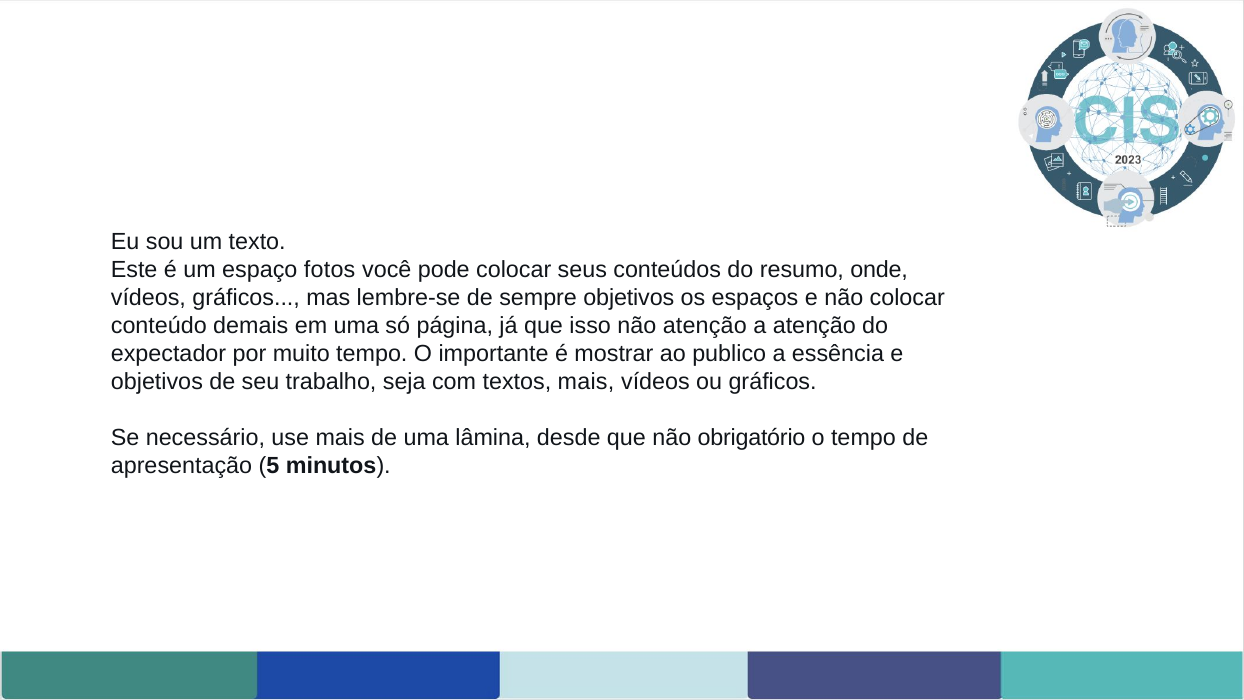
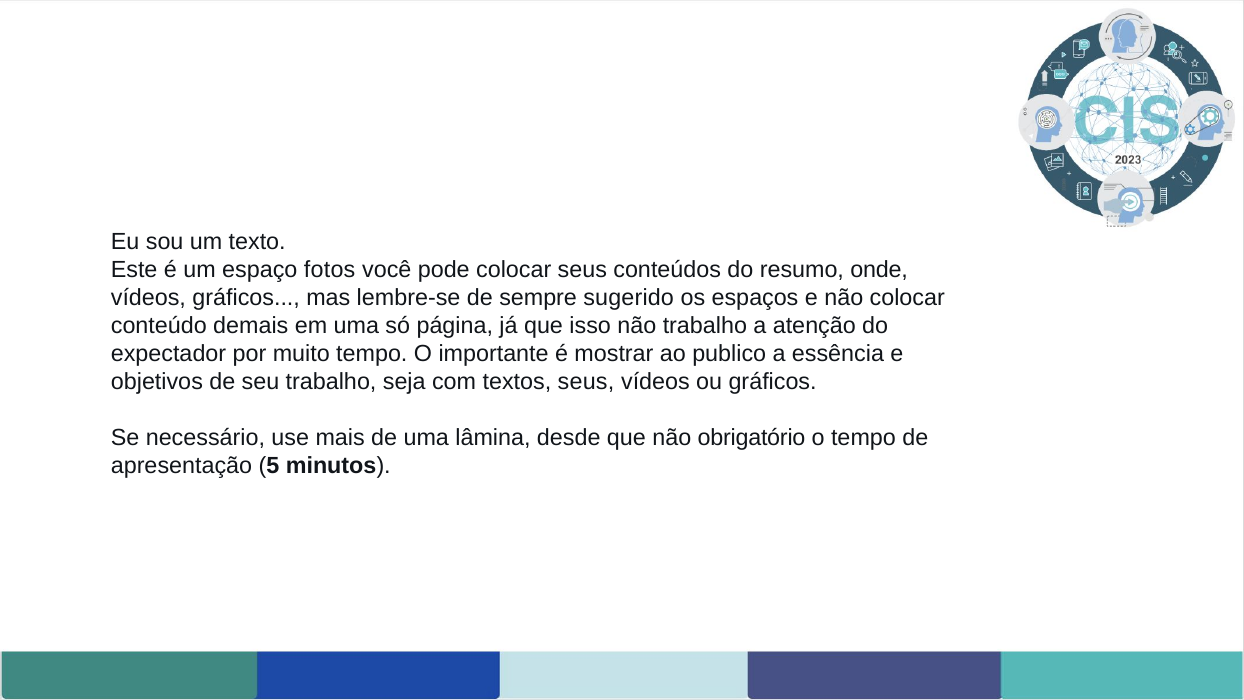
sempre objetivos: objetivos -> sugerido (629, 298)
não atenção: atenção -> trabalho (705, 326)
textos mais: mais -> seus (586, 382)
